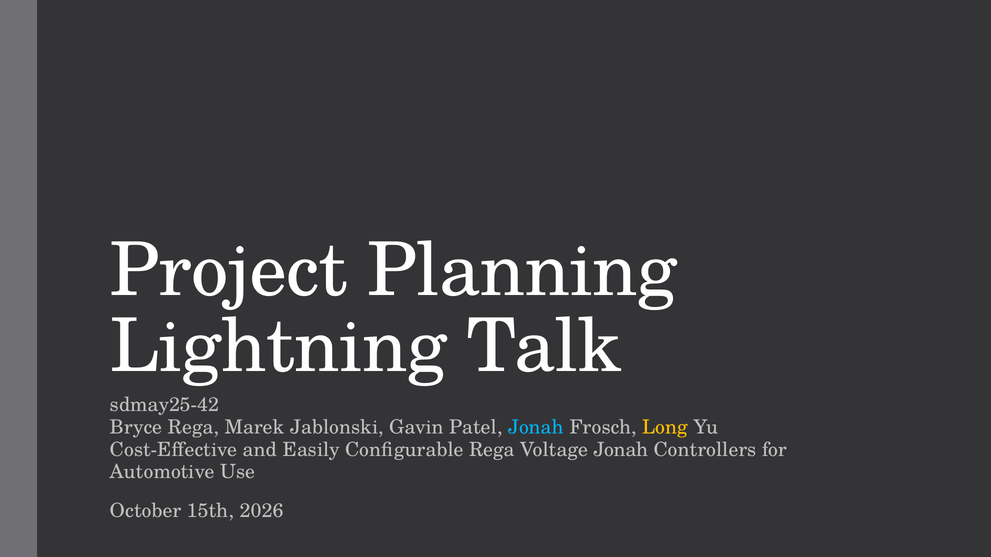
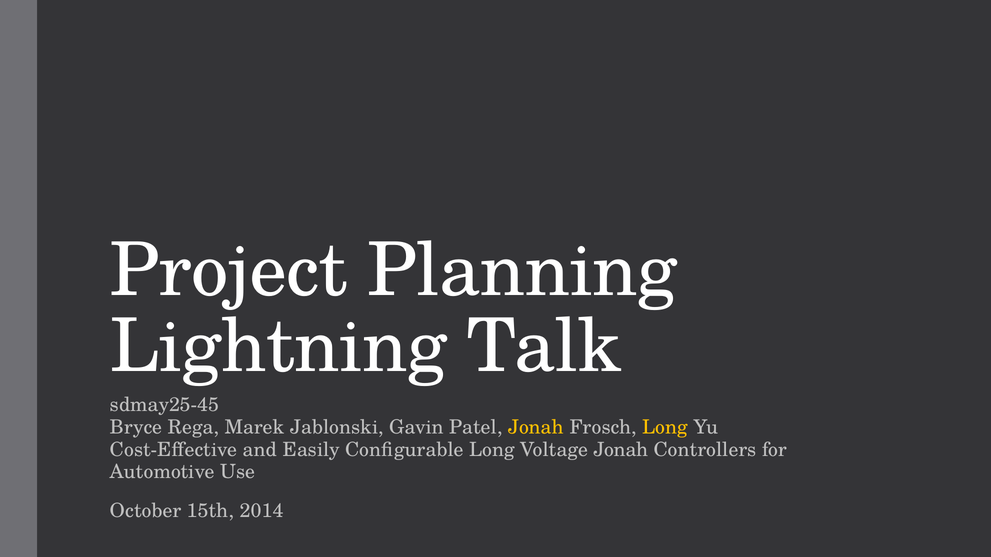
sdmay25-42: sdmay25-42 -> sdmay25-45 (165, 405)
Jonah colour: light blue -> yellow (536, 428)
Configurable Rega: Rega -> Long (492, 450)
2026: 2026 -> 2014 (262, 511)
